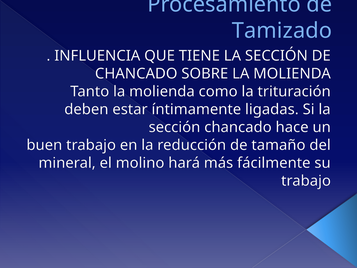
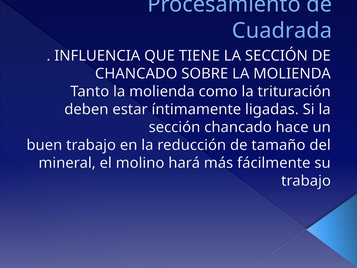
Tamizado: Tamizado -> Cuadrada (282, 31)
